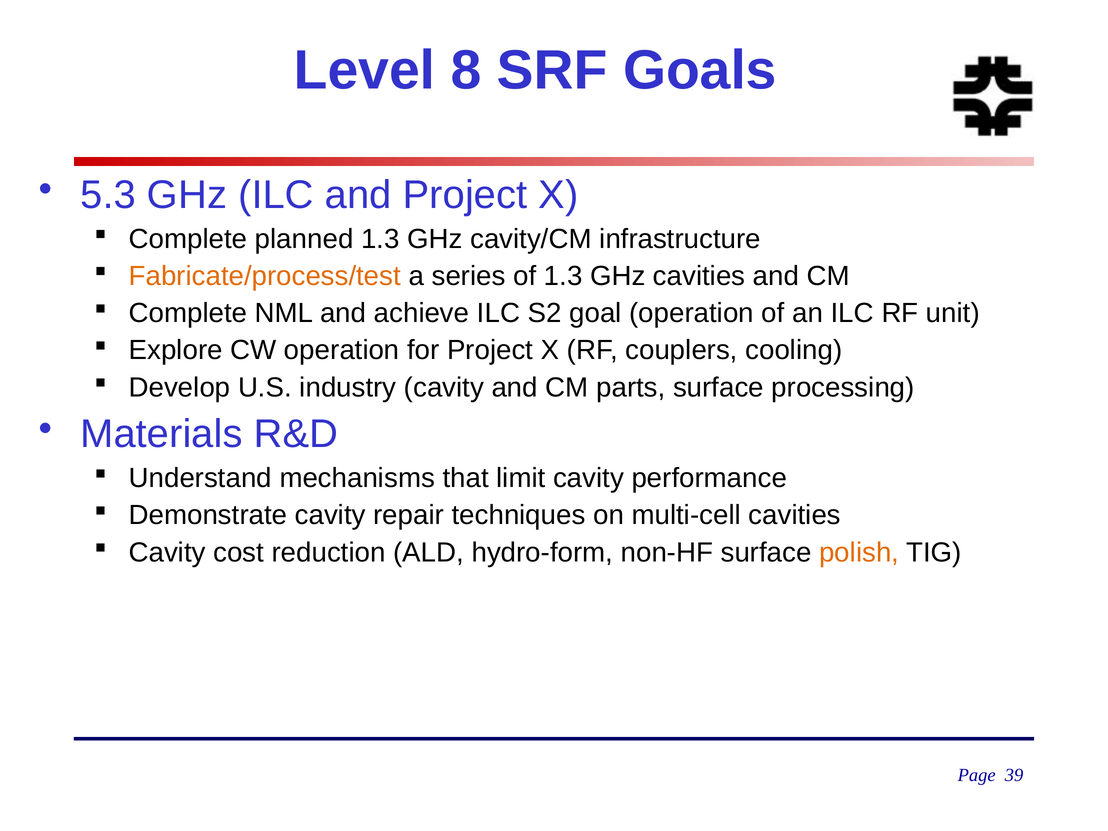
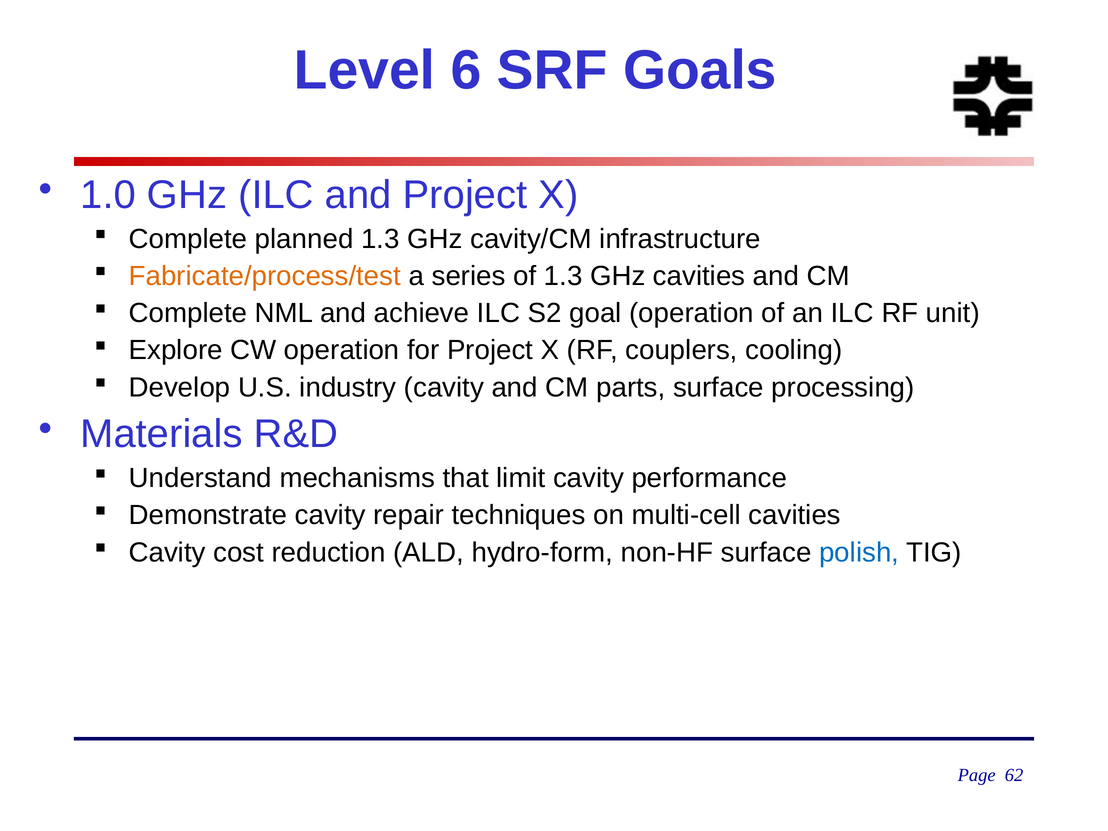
8: 8 -> 6 (466, 70)
5.3: 5.3 -> 1.0 (108, 195)
polish colour: orange -> blue (859, 552)
39: 39 -> 62 (1014, 775)
